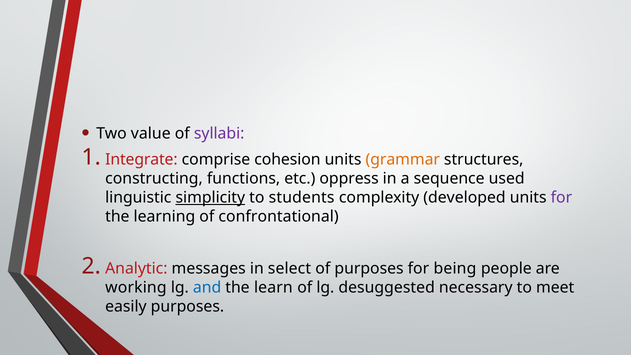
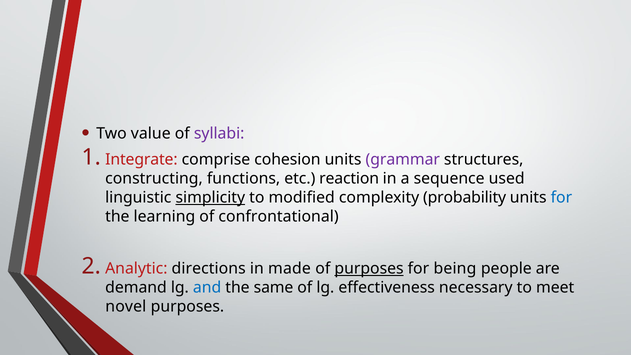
grammar colour: orange -> purple (403, 160)
oppress: oppress -> reaction (349, 179)
students: students -> modified (302, 197)
developed: developed -> probability (465, 197)
for colour: purple -> blue (561, 197)
messages: messages -> directions (209, 268)
select: select -> made (289, 268)
purposes underline: none -> present (369, 268)
working: working -> demand (136, 287)
learn: learn -> same (274, 287)
desuggested: desuggested -> effectiveness (387, 287)
easily: easily -> novel (126, 306)
